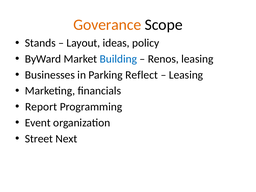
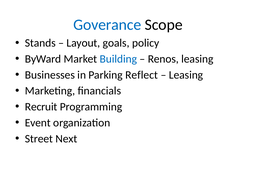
Goverance colour: orange -> blue (107, 25)
ideas: ideas -> goals (116, 43)
Report: Report -> Recruit (41, 107)
